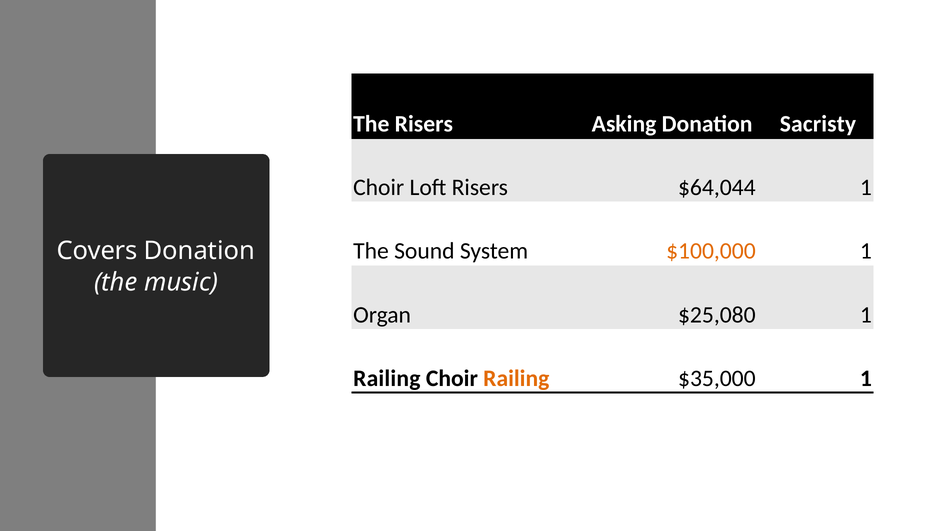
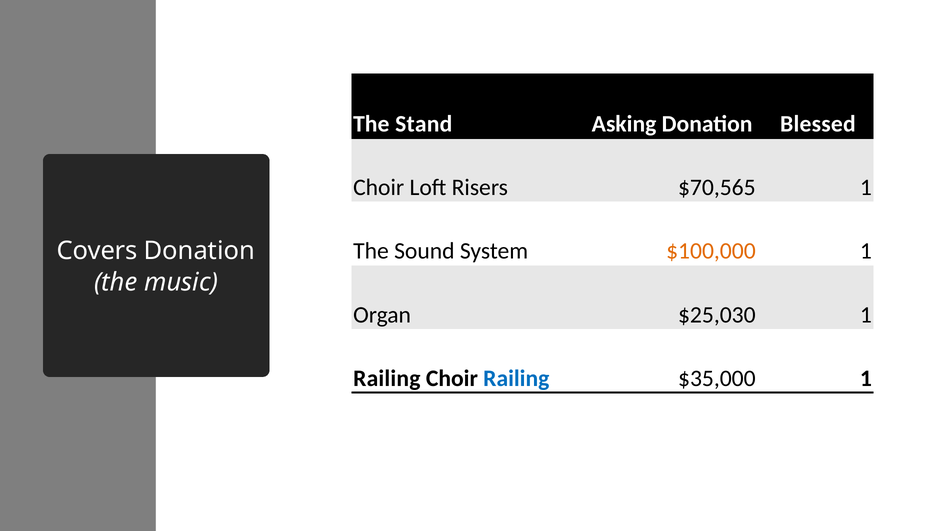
The Risers: Risers -> Stand (424, 124)
Sacristy: Sacristy -> Blessed (818, 124)
$64,044: $64,044 -> $70,565 (717, 188)
$25,080: $25,080 -> $25,030 (717, 315)
Railing colour: orange -> blue (516, 378)
